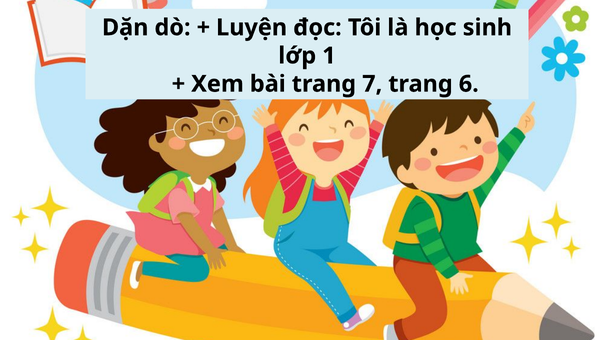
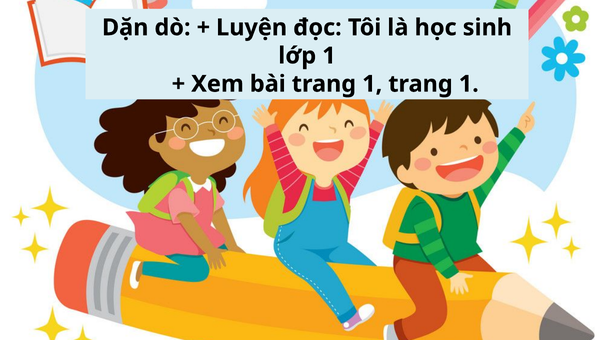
bài trang 7: 7 -> 1 (372, 84)
6: 6 -> 1 (469, 84)
